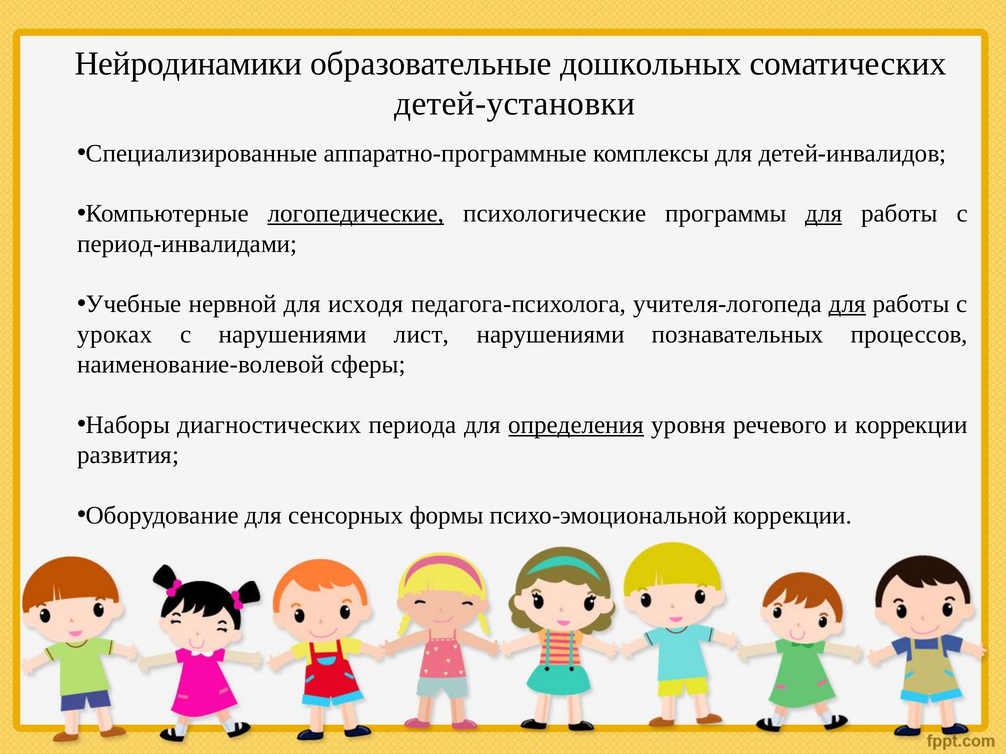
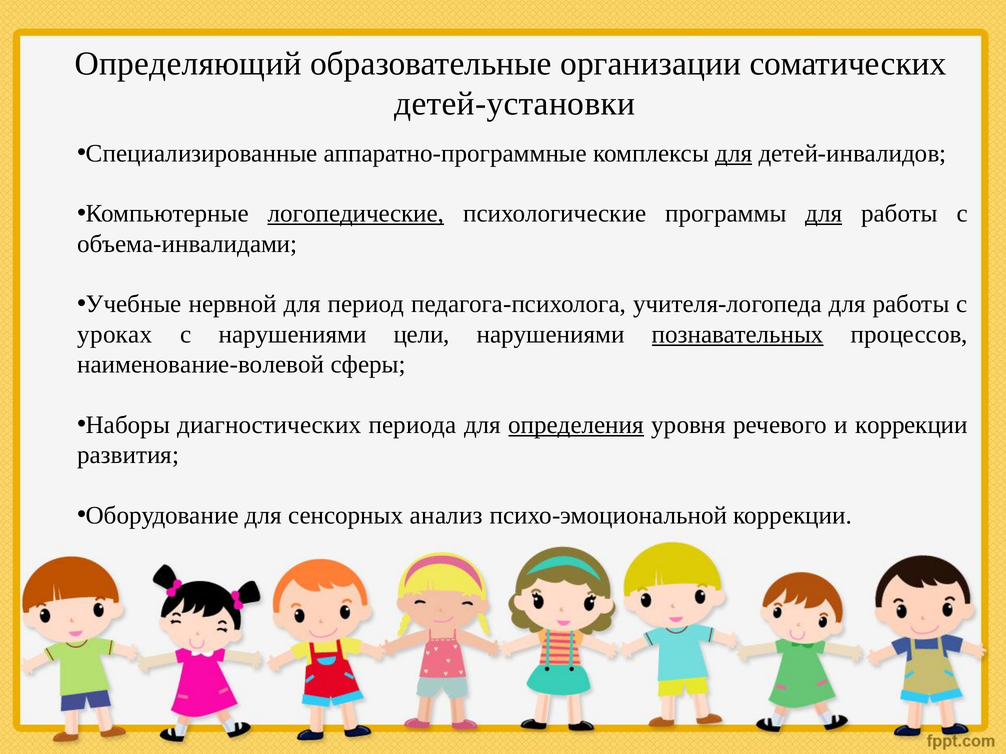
Нейродинамики: Нейродинамики -> Определяющий (188, 64)
дошкольных: дошкольных -> организации (651, 64)
для underline: none -> present (734, 153)
период-инвалидами: период-инвалидами -> объема-инвалидами (187, 244)
исходя: исходя -> период (366, 304)
для underline: present -> none (847, 304)
лист: лист -> цели (422, 334)
познавательных underline: none -> present (738, 334)
формы: формы -> анализ (446, 516)
